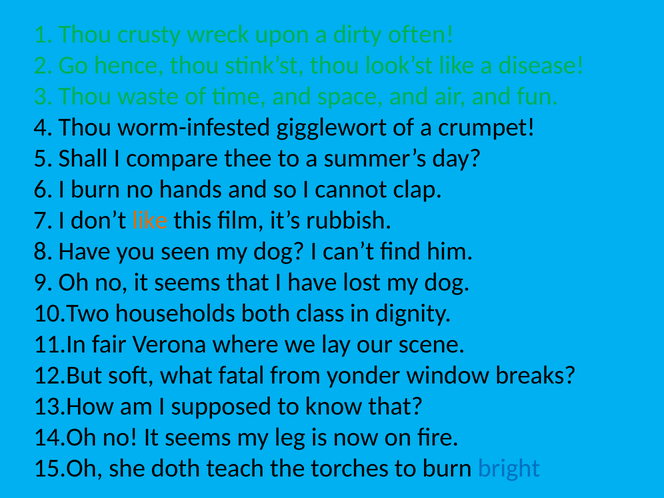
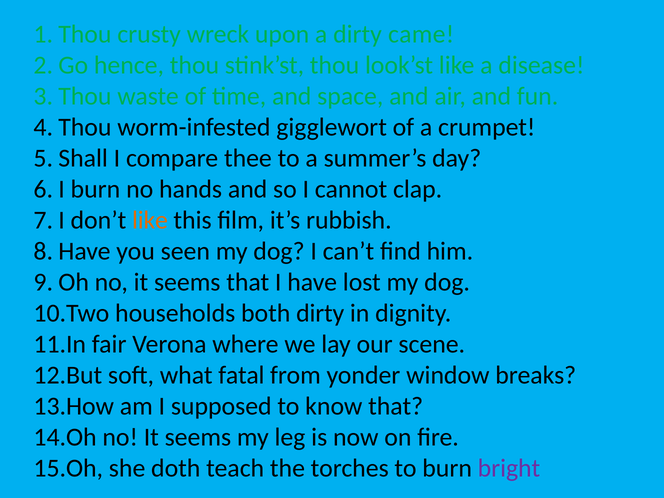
often: often -> came (421, 34)
both class: class -> dirty (320, 313)
bright colour: blue -> purple (509, 468)
